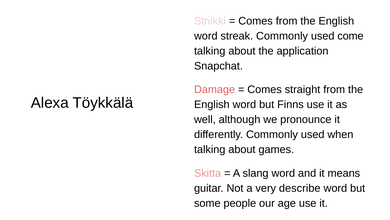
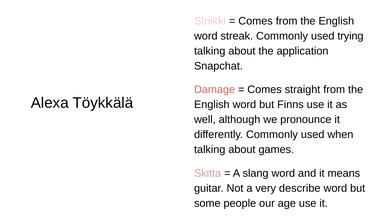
come: come -> trying (350, 36)
